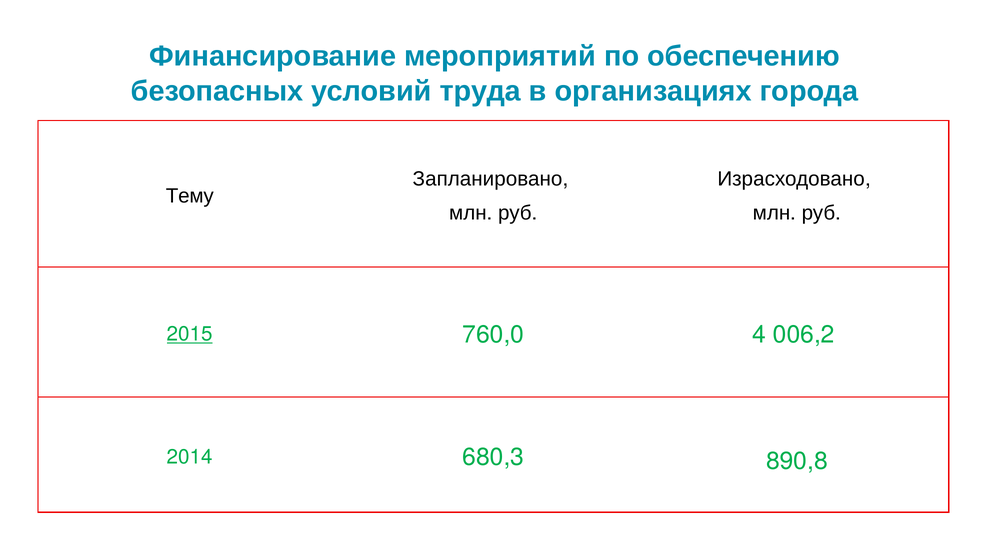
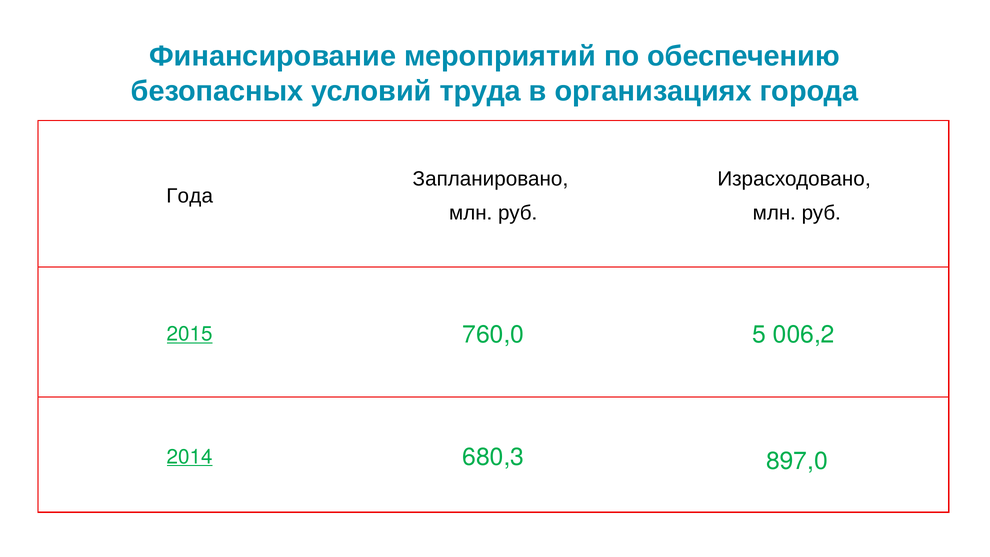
Тему: Тему -> Года (190, 196)
4: 4 -> 5 (759, 334)
2014 underline: none -> present (190, 457)
890,8: 890,8 -> 897,0 (797, 461)
